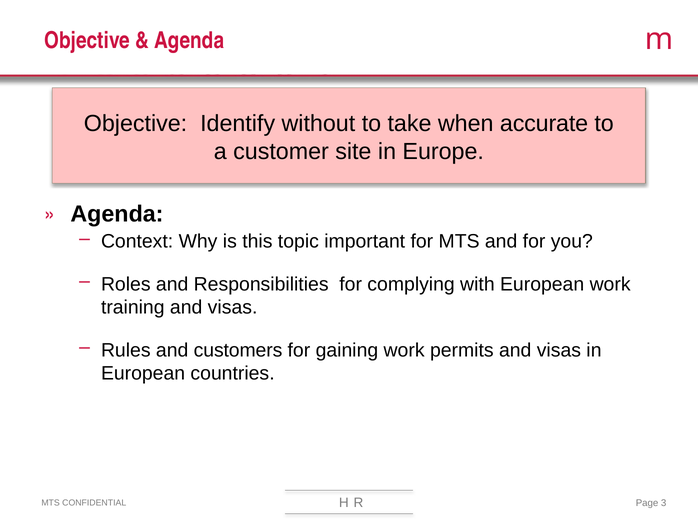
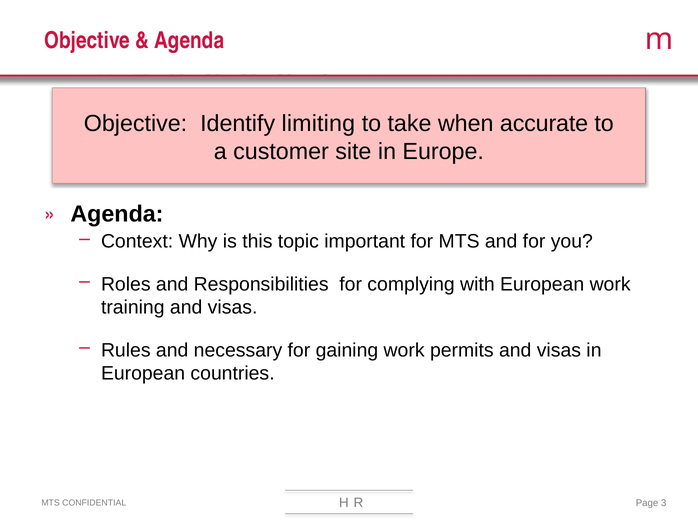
without: without -> limiting (318, 123)
customers: customers -> necessary (238, 350)
